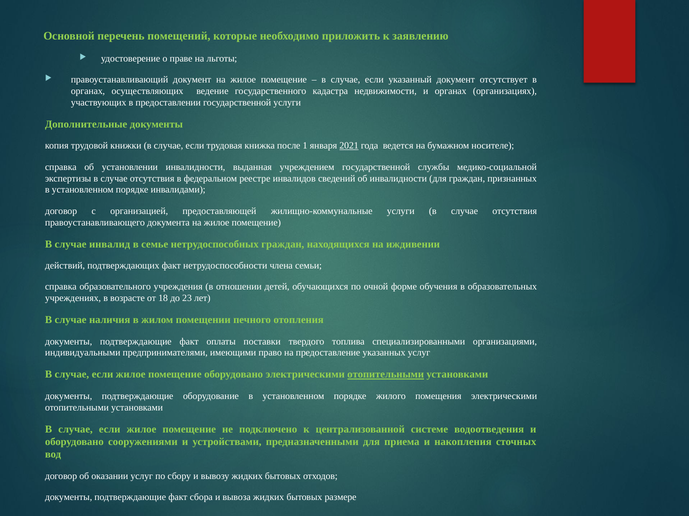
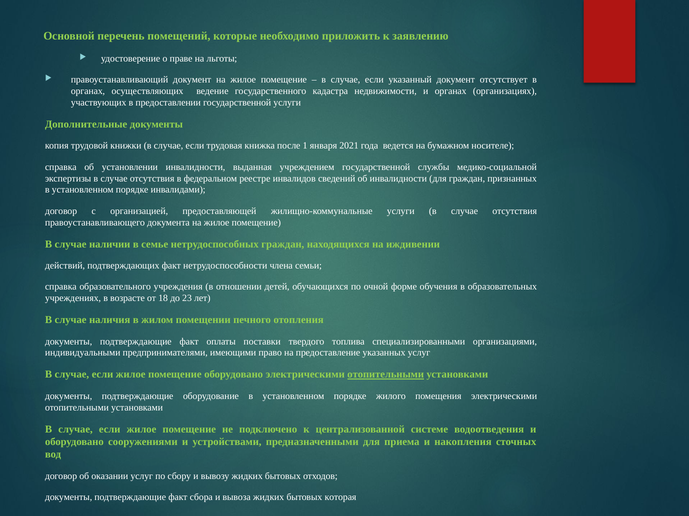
2021 underline: present -> none (349, 146)
инвалид: инвалид -> наличии (110, 244)
размере: размере -> которая (341, 498)
